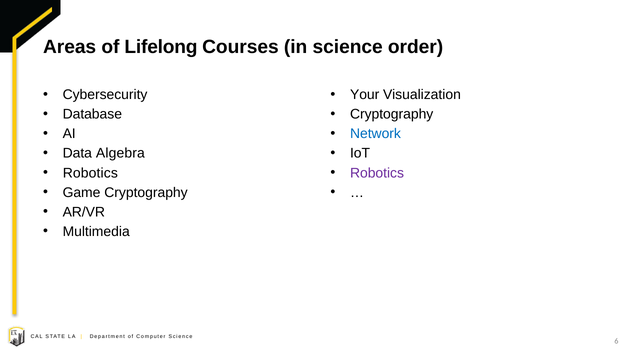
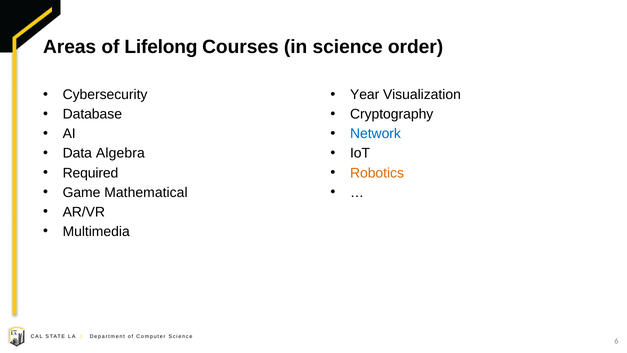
Your: Your -> Year (365, 95)
Robotics: Robotics -> Required (90, 173)
Robotics colour: purple -> orange (377, 173)
Game Cryptography: Cryptography -> Mathematical (146, 192)
